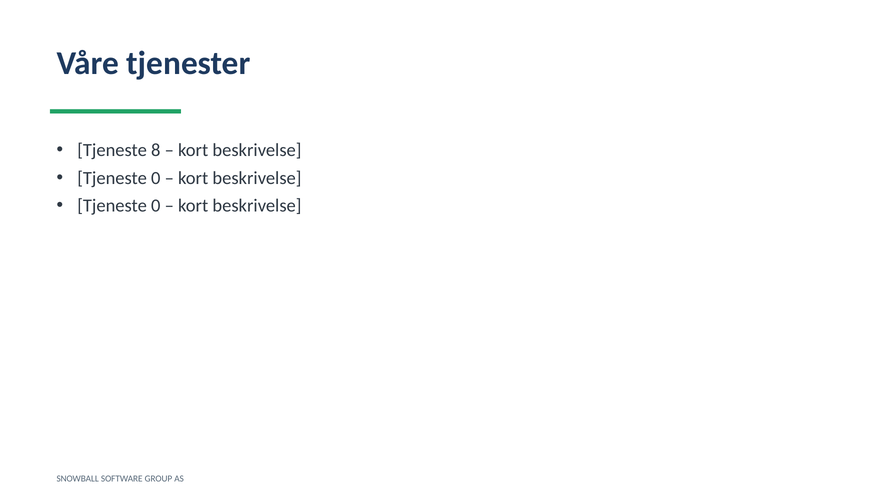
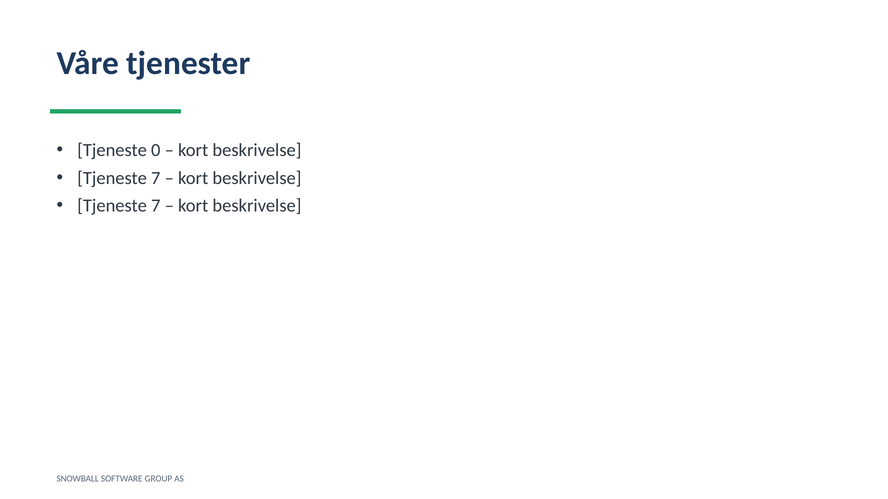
8: 8 -> 0 (156, 150)
0: 0 -> 7 (156, 178)
0: 0 -> 7 (156, 206)
